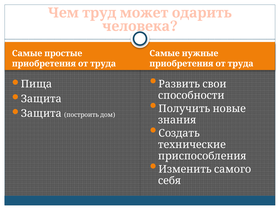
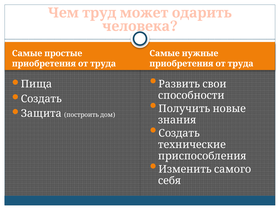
Защита: Защита -> Создать (41, 99)
